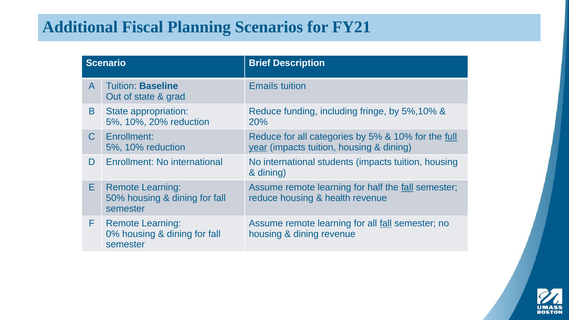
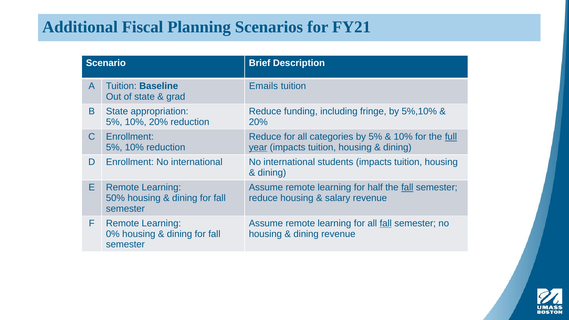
health: health -> salary (338, 198)
